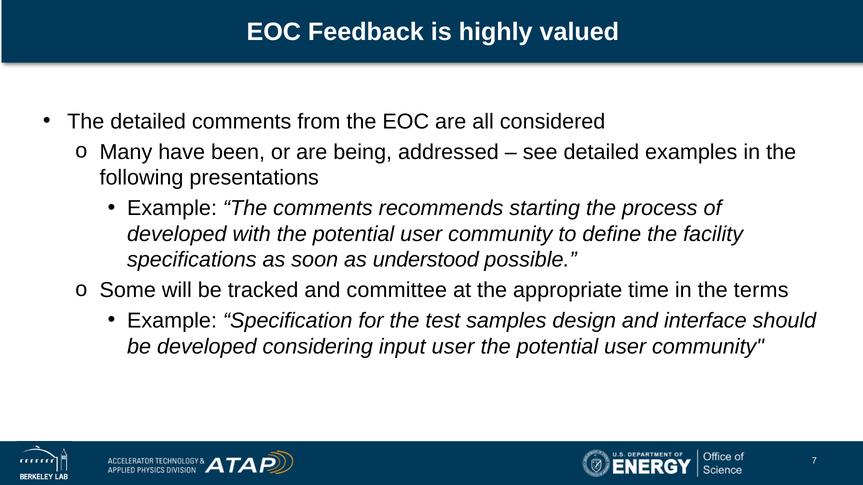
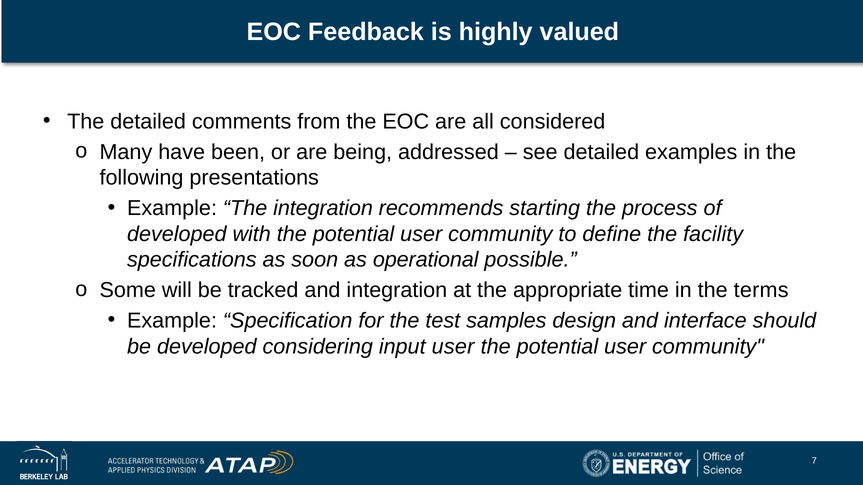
The comments: comments -> integration (323, 208)
understood: understood -> operational (426, 260)
and committee: committee -> integration (397, 290)
